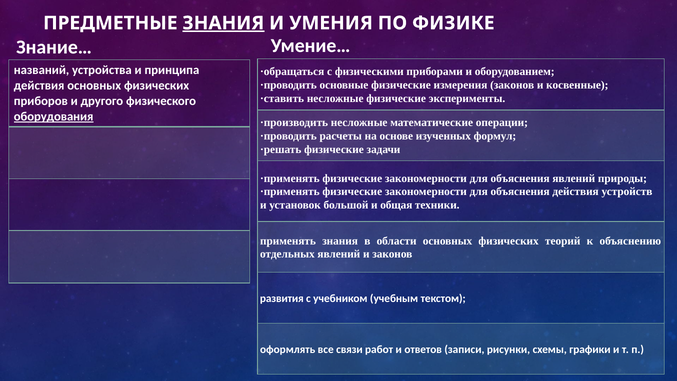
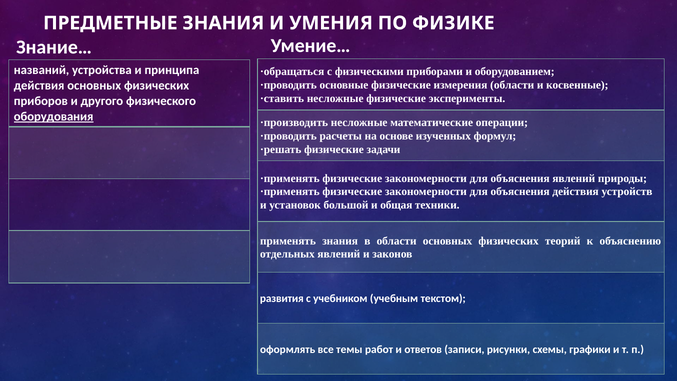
ЗНАНИЯ underline: present -> none (223, 23)
измерения законов: законов -> области (512, 85)
связи: связи -> темы (349, 349)
